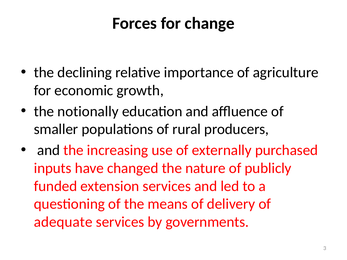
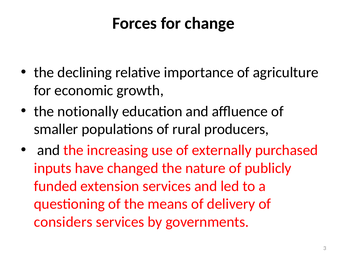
adequate: adequate -> considers (63, 222)
